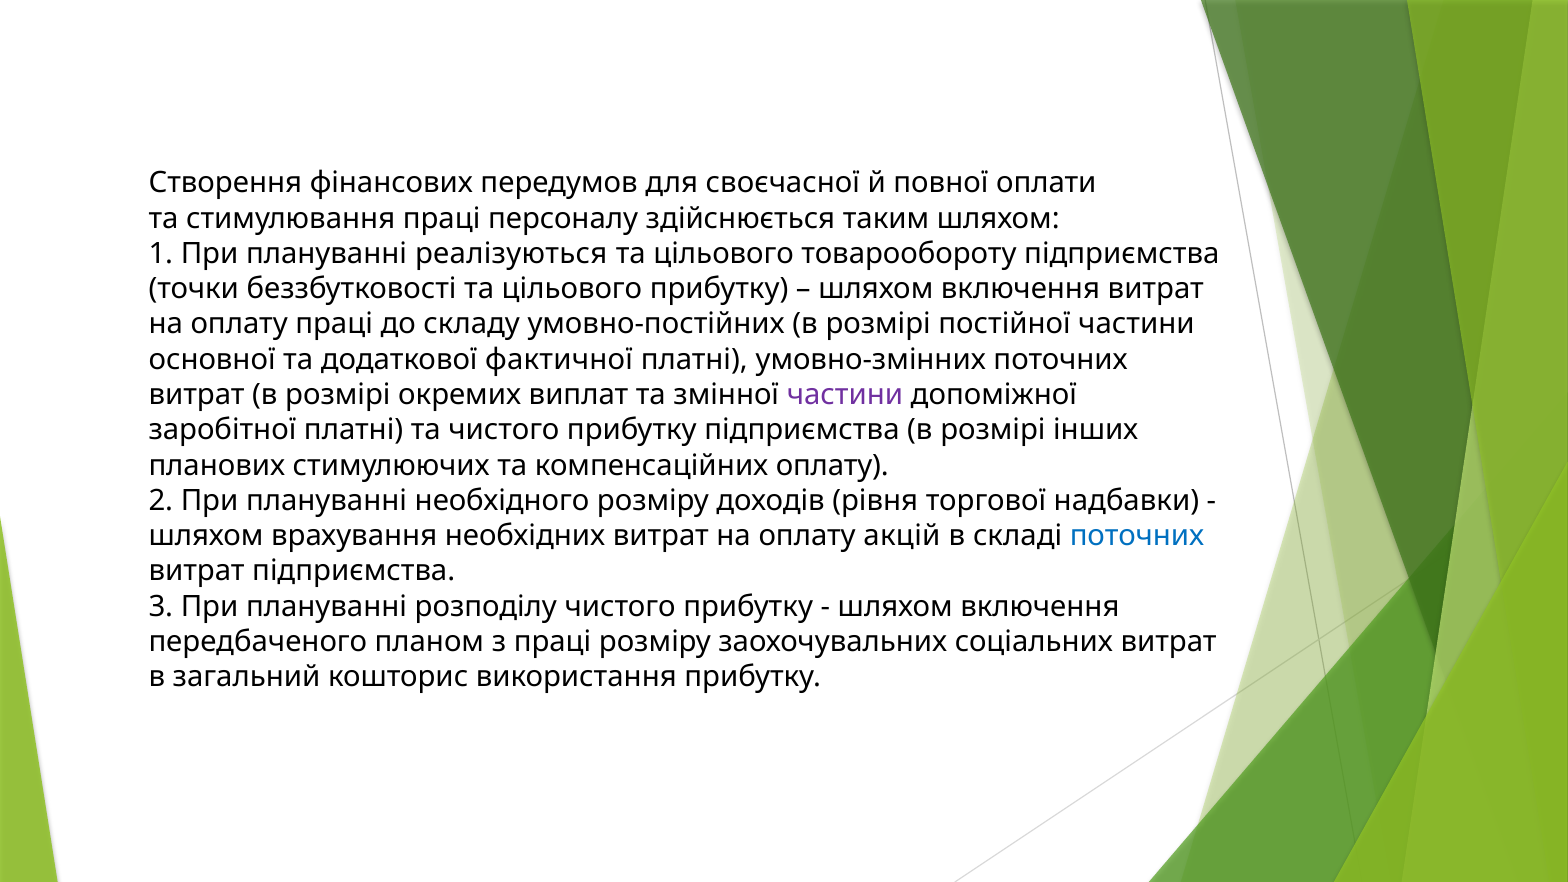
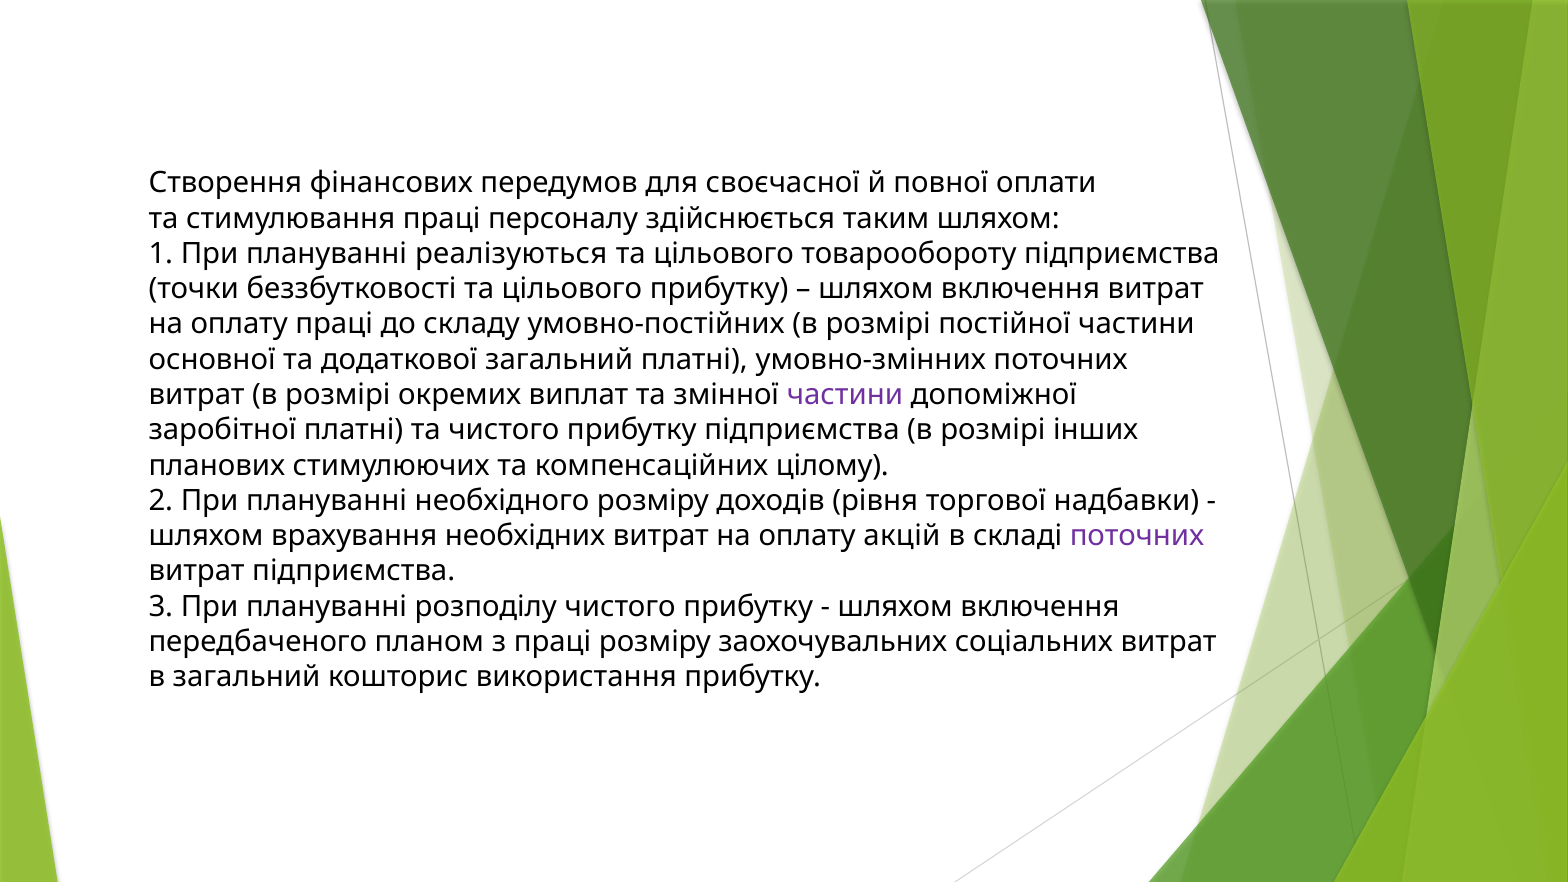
додаткової фактичної: фактичної -> загальний (559, 359)
компенсаційних оплату: оплату -> цілому (832, 465)
поточних colour: blue -> purple (1137, 536)
